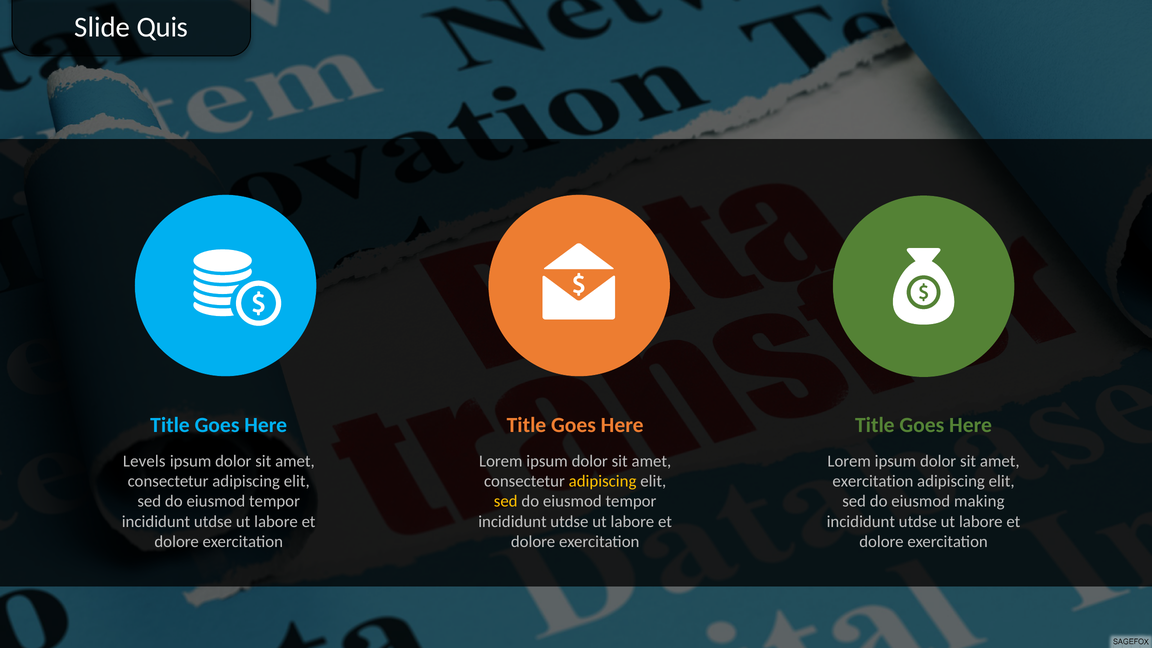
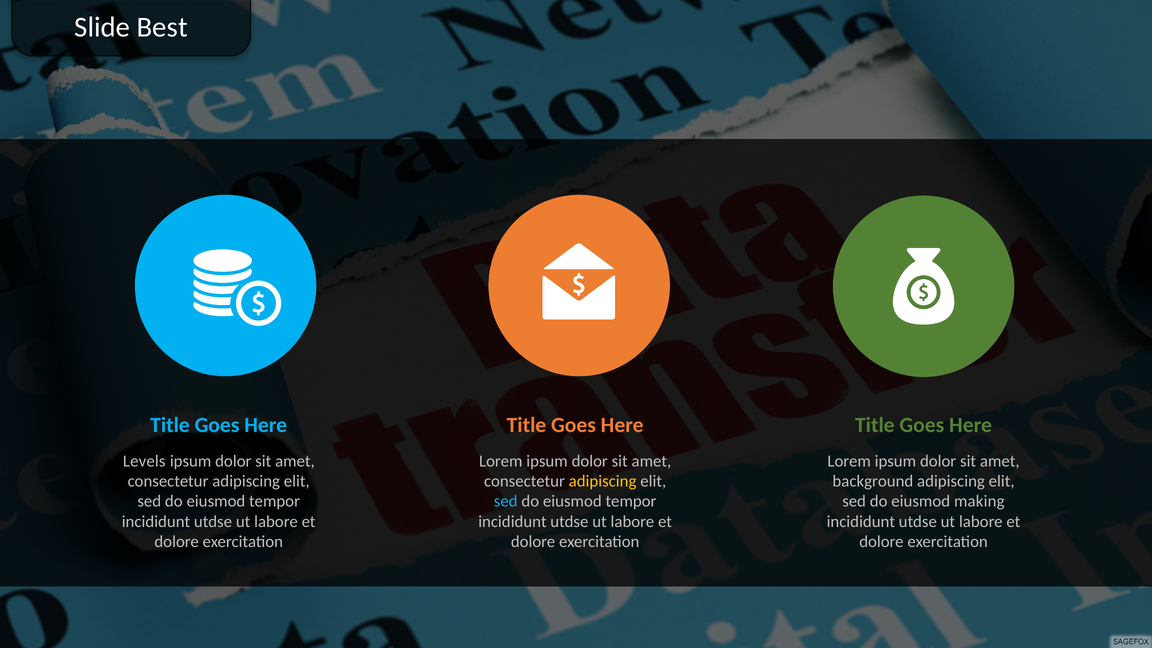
Quis: Quis -> Best (162, 27)
exercitation: exercitation -> background (873, 481)
sed colour: yellow -> light blue (506, 501)
